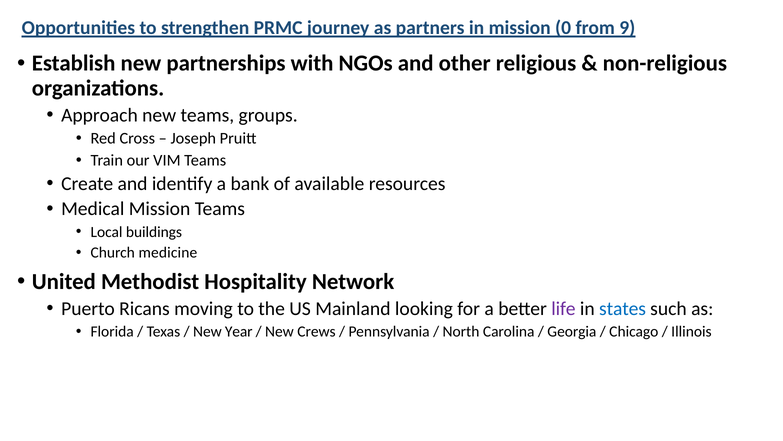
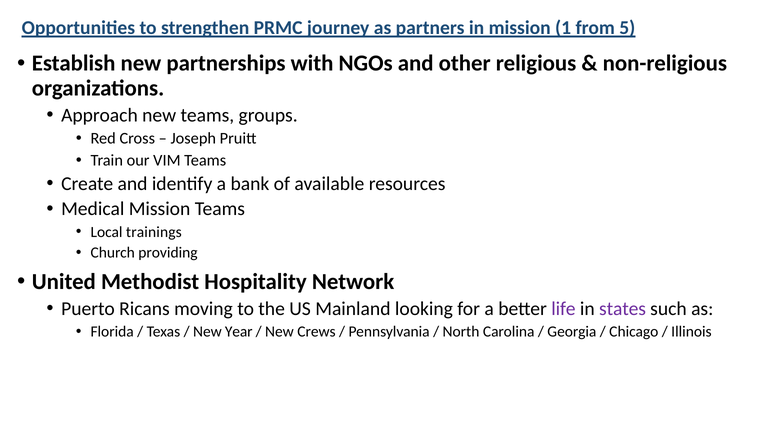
0: 0 -> 1 (563, 28)
9: 9 -> 5 (627, 28)
buildings: buildings -> trainings (154, 232)
medicine: medicine -> providing (168, 252)
states colour: blue -> purple (623, 308)
